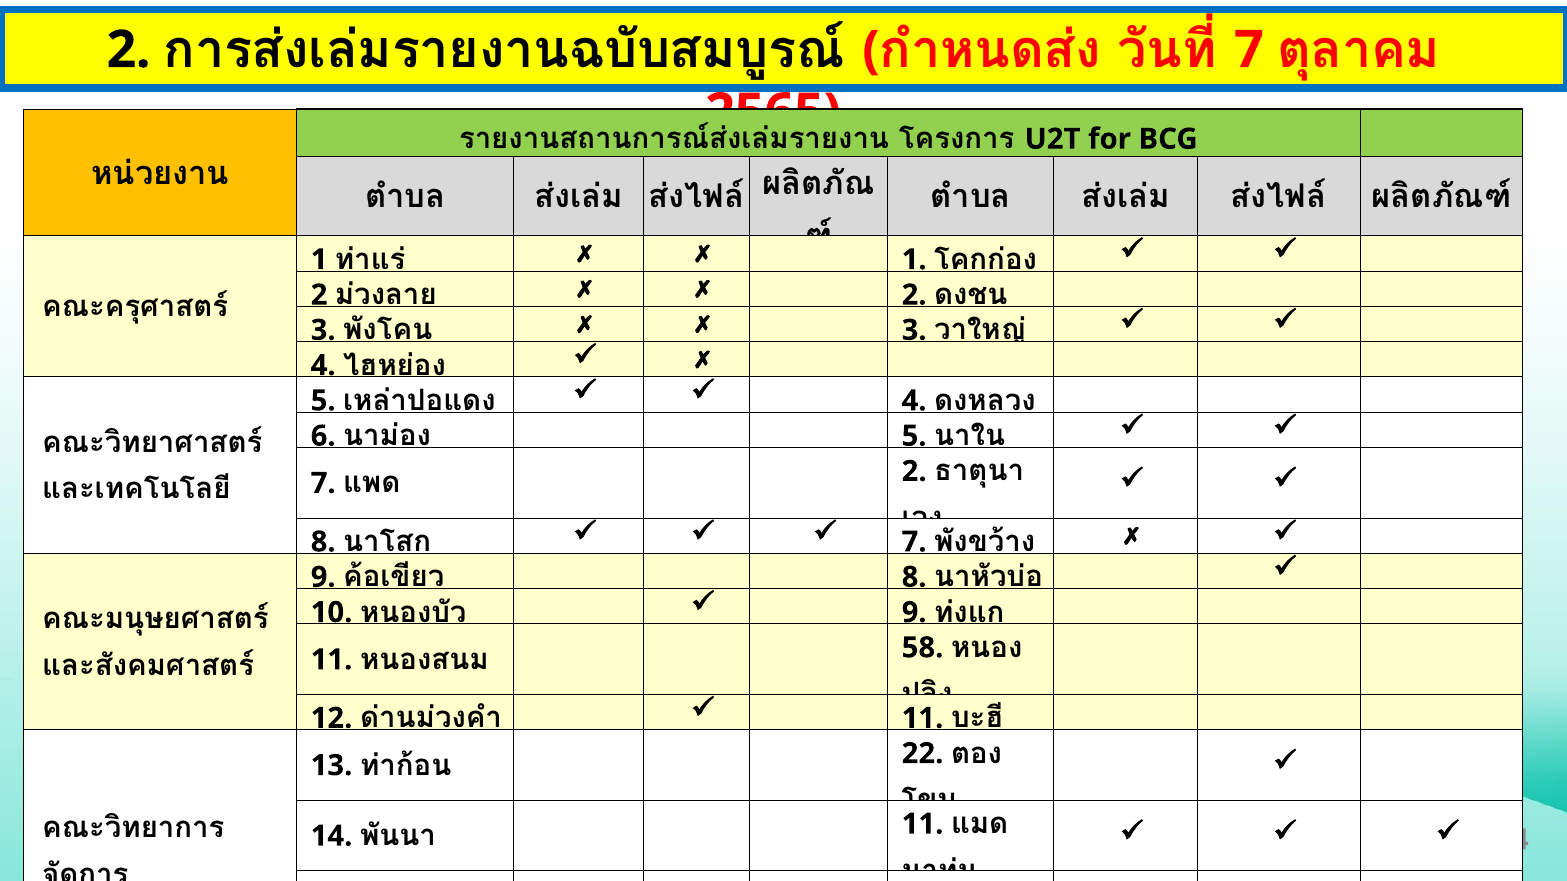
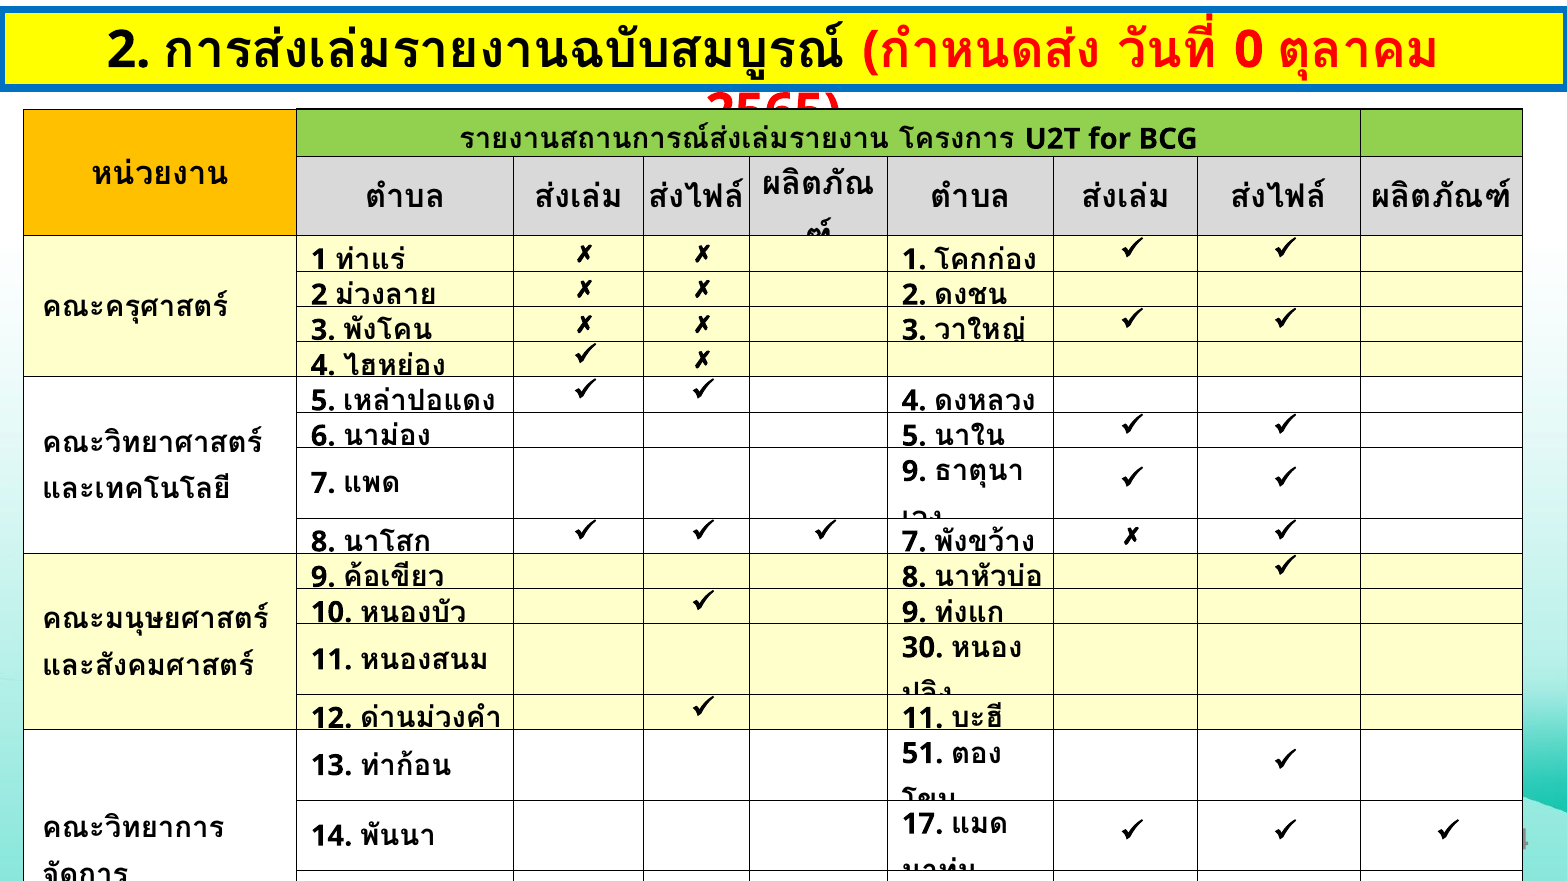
7: 7 -> 0 (1249, 50)
2: 2 -> 9 (914, 472)
58: 58 -> 30 (923, 648)
22: 22 -> 51 (923, 754)
11: 11 -> 17 (923, 824)
